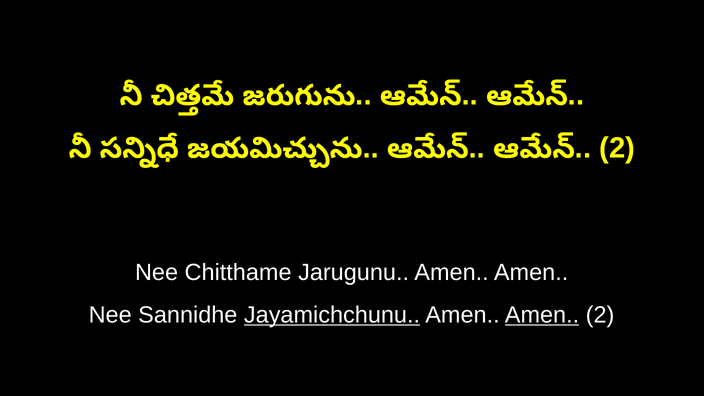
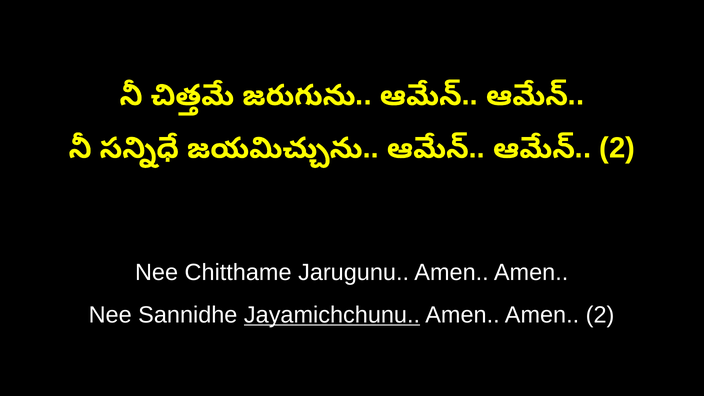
Amen underline: present -> none (542, 315)
